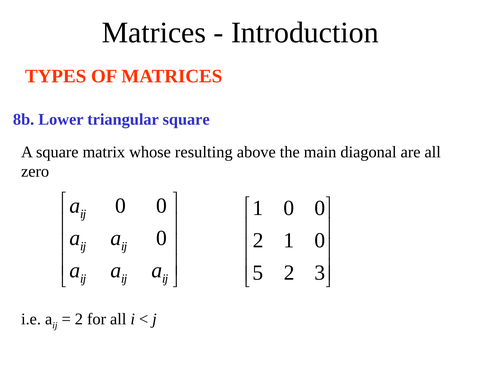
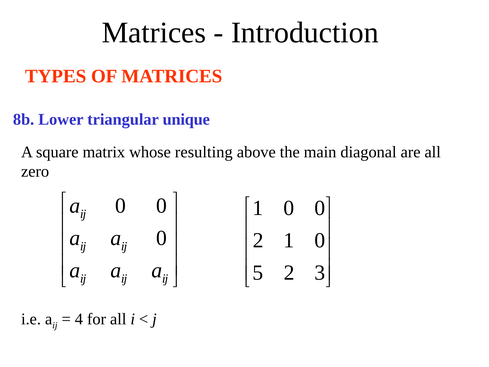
triangular square: square -> unique (186, 119)
2: 2 -> 4 (79, 319)
